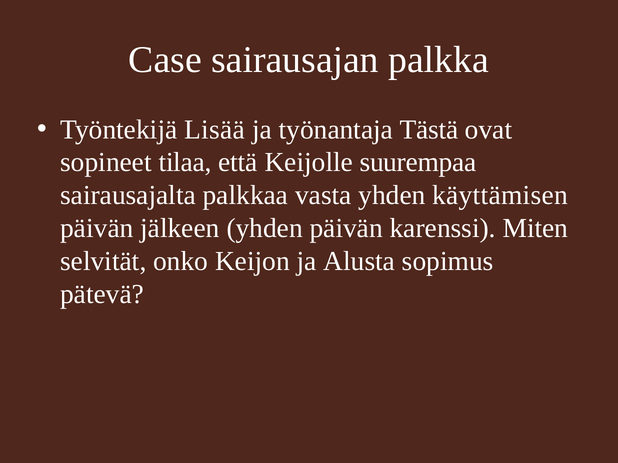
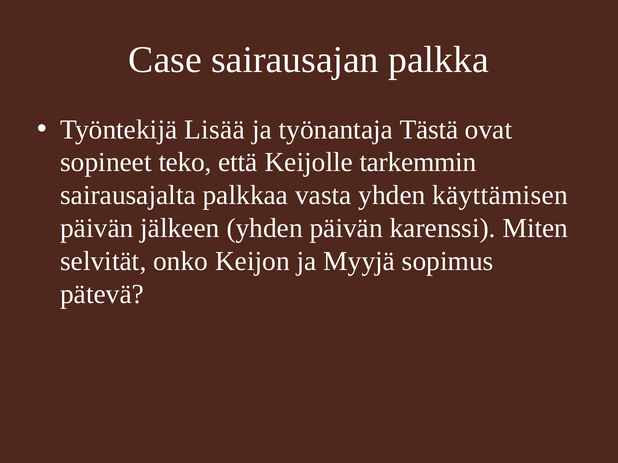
tilaa: tilaa -> teko (185, 163)
suurempaa: suurempaa -> tarkemmin (418, 163)
Alusta: Alusta -> Myyjä (359, 262)
